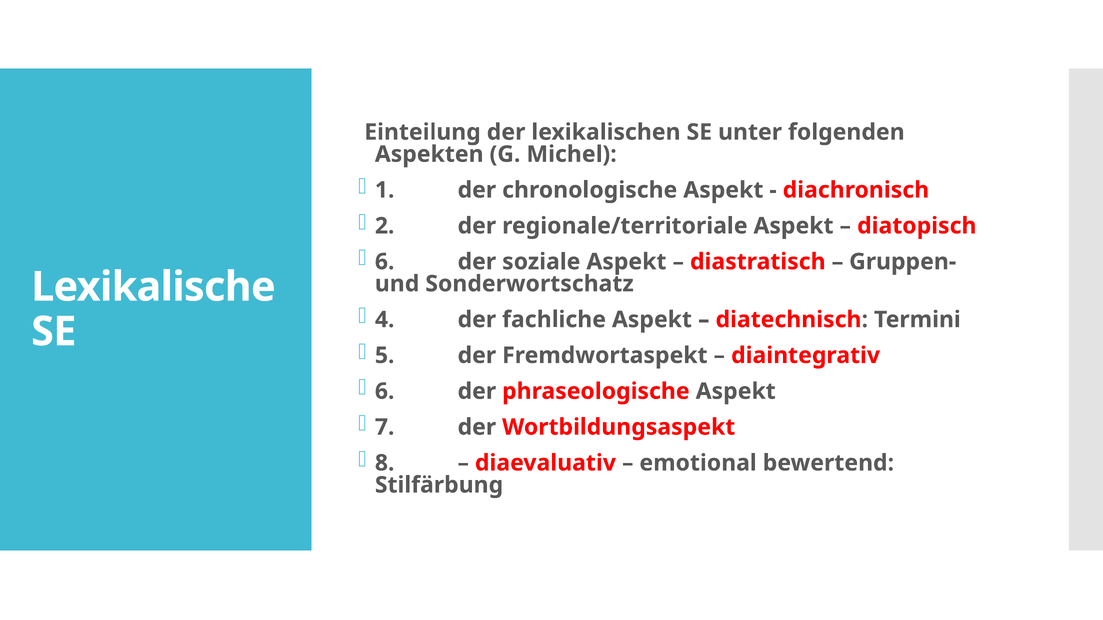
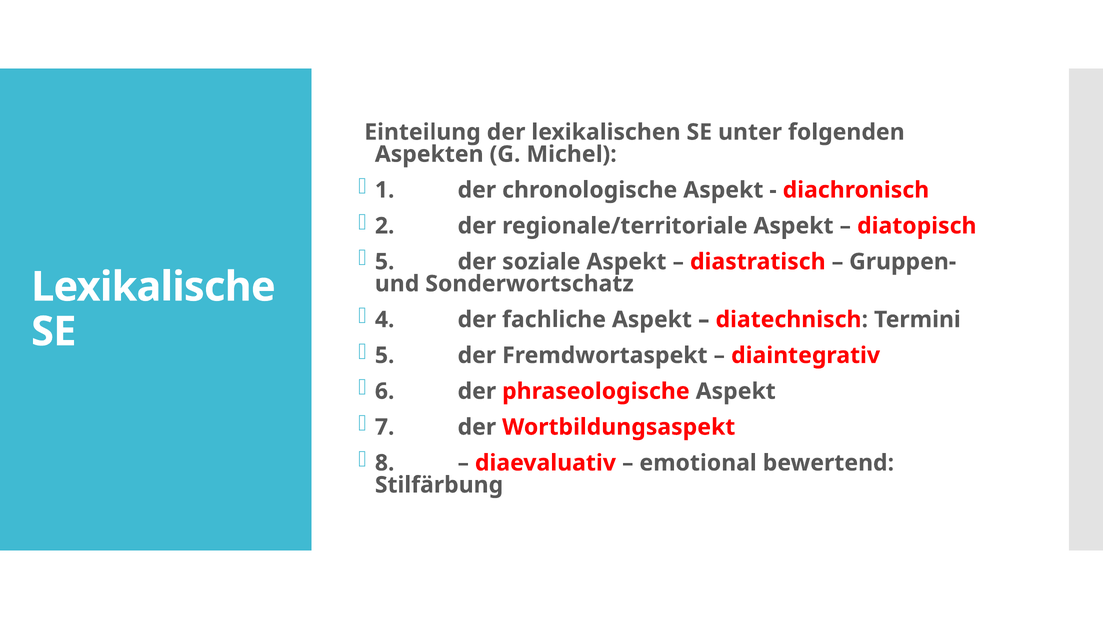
6: 6 -> 5 (385, 262)
